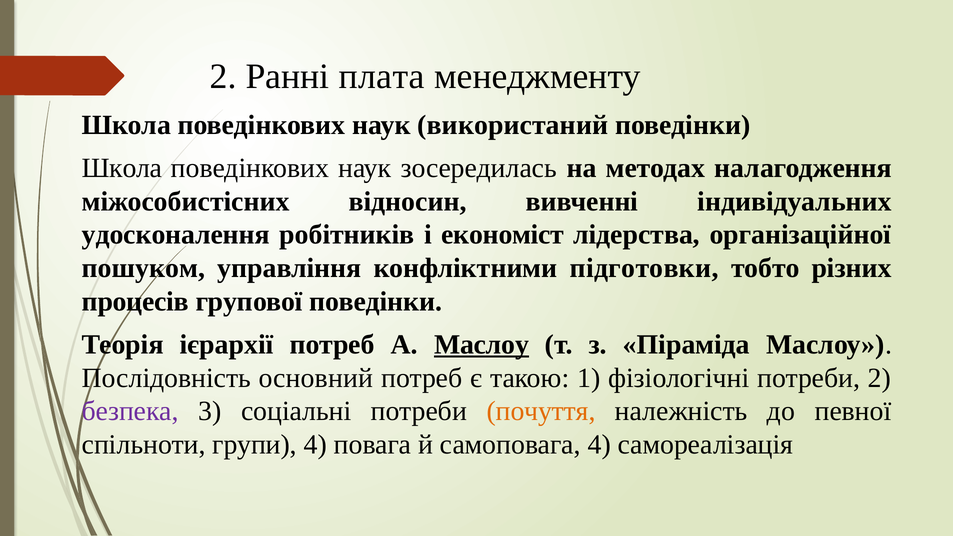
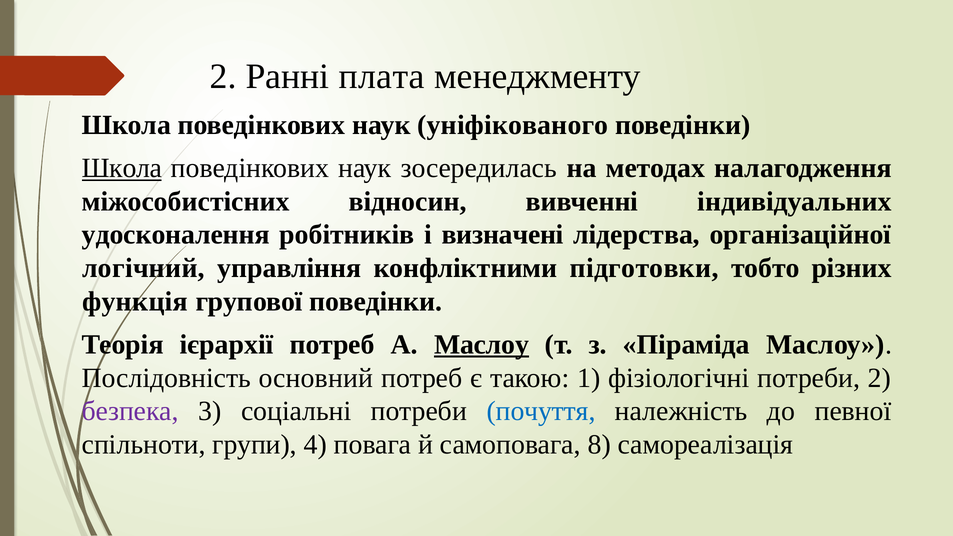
використаний: використаний -> уніфікованого (513, 125)
Школа underline: none -> present (122, 168)
економіст: економіст -> визначені (503, 235)
пошуком: пошуком -> логічний (143, 268)
процесів: процесів -> функція (135, 301)
почуття colour: orange -> blue (541, 411)
самоповага 4: 4 -> 8 (599, 444)
